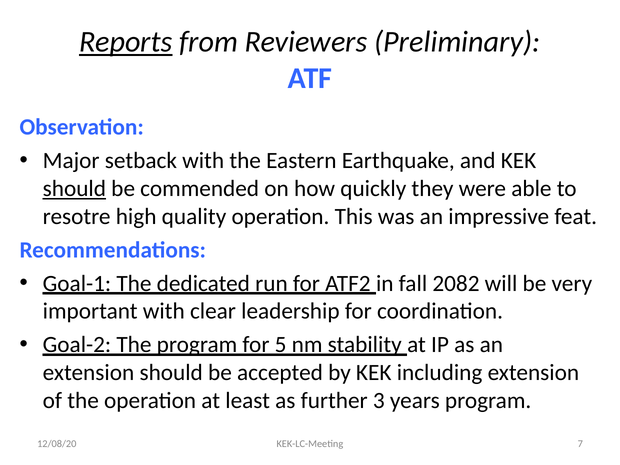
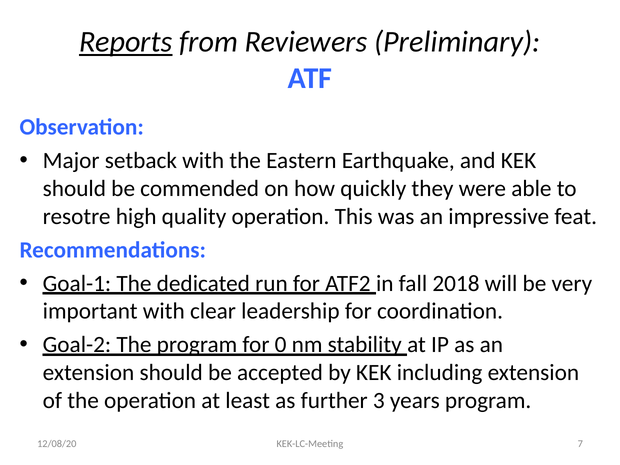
should underline: present -> none (74, 189)
2082: 2082 -> 2018 (456, 283)
5: 5 -> 0 (281, 345)
